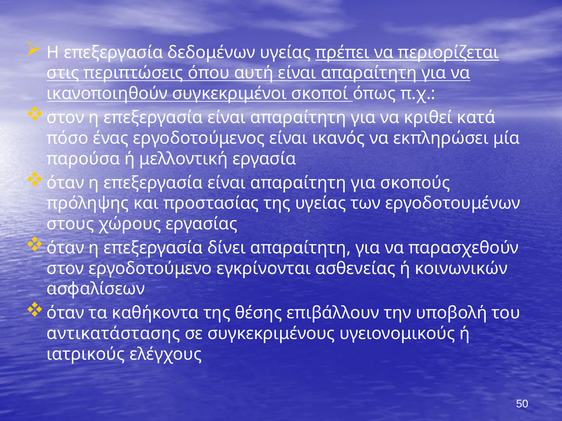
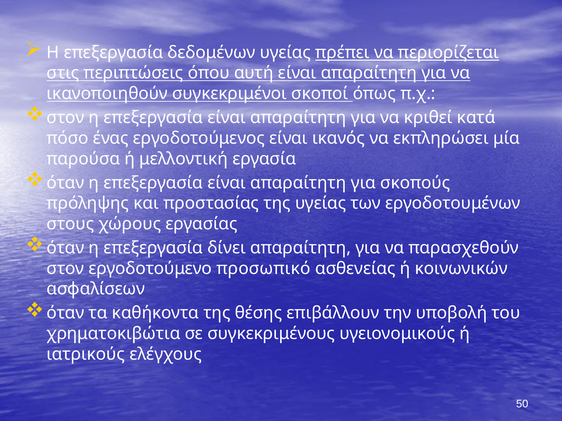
εγκρίνονται: εγκρίνονται -> προσωπικό (264, 269)
αντικατάστασης: αντικατάστασης -> χρηματοκιβώτια (114, 334)
